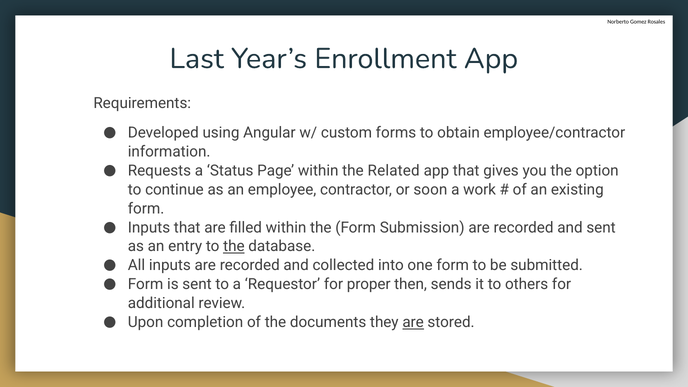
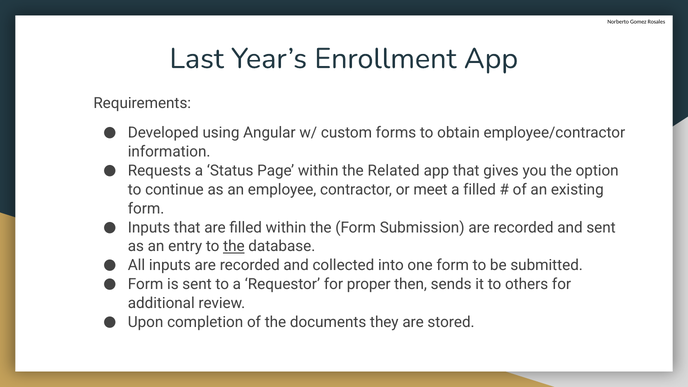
soon: soon -> meet (430, 190)
a work: work -> filled (480, 190)
are underline: present -> none (413, 322)
